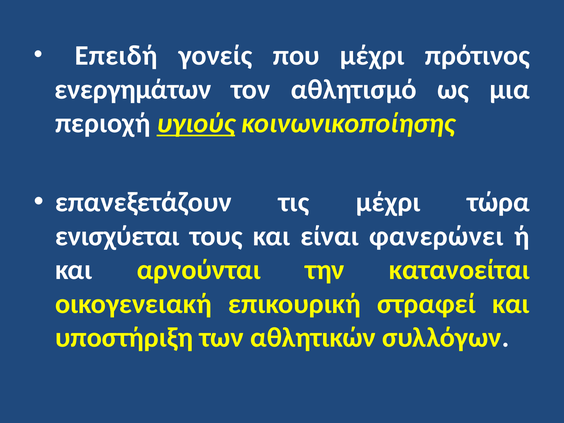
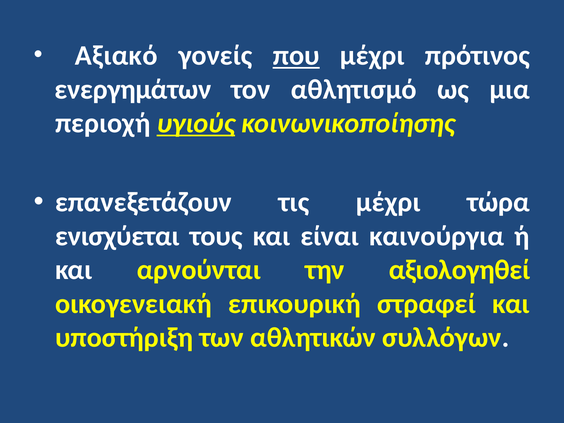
Επειδή: Επειδή -> Αξιακό (116, 56)
που underline: none -> present (296, 56)
φανερώνει: φανερώνει -> καινούργια (437, 236)
κατανοείται: κατανοείται -> αξιολογηθεί (459, 270)
